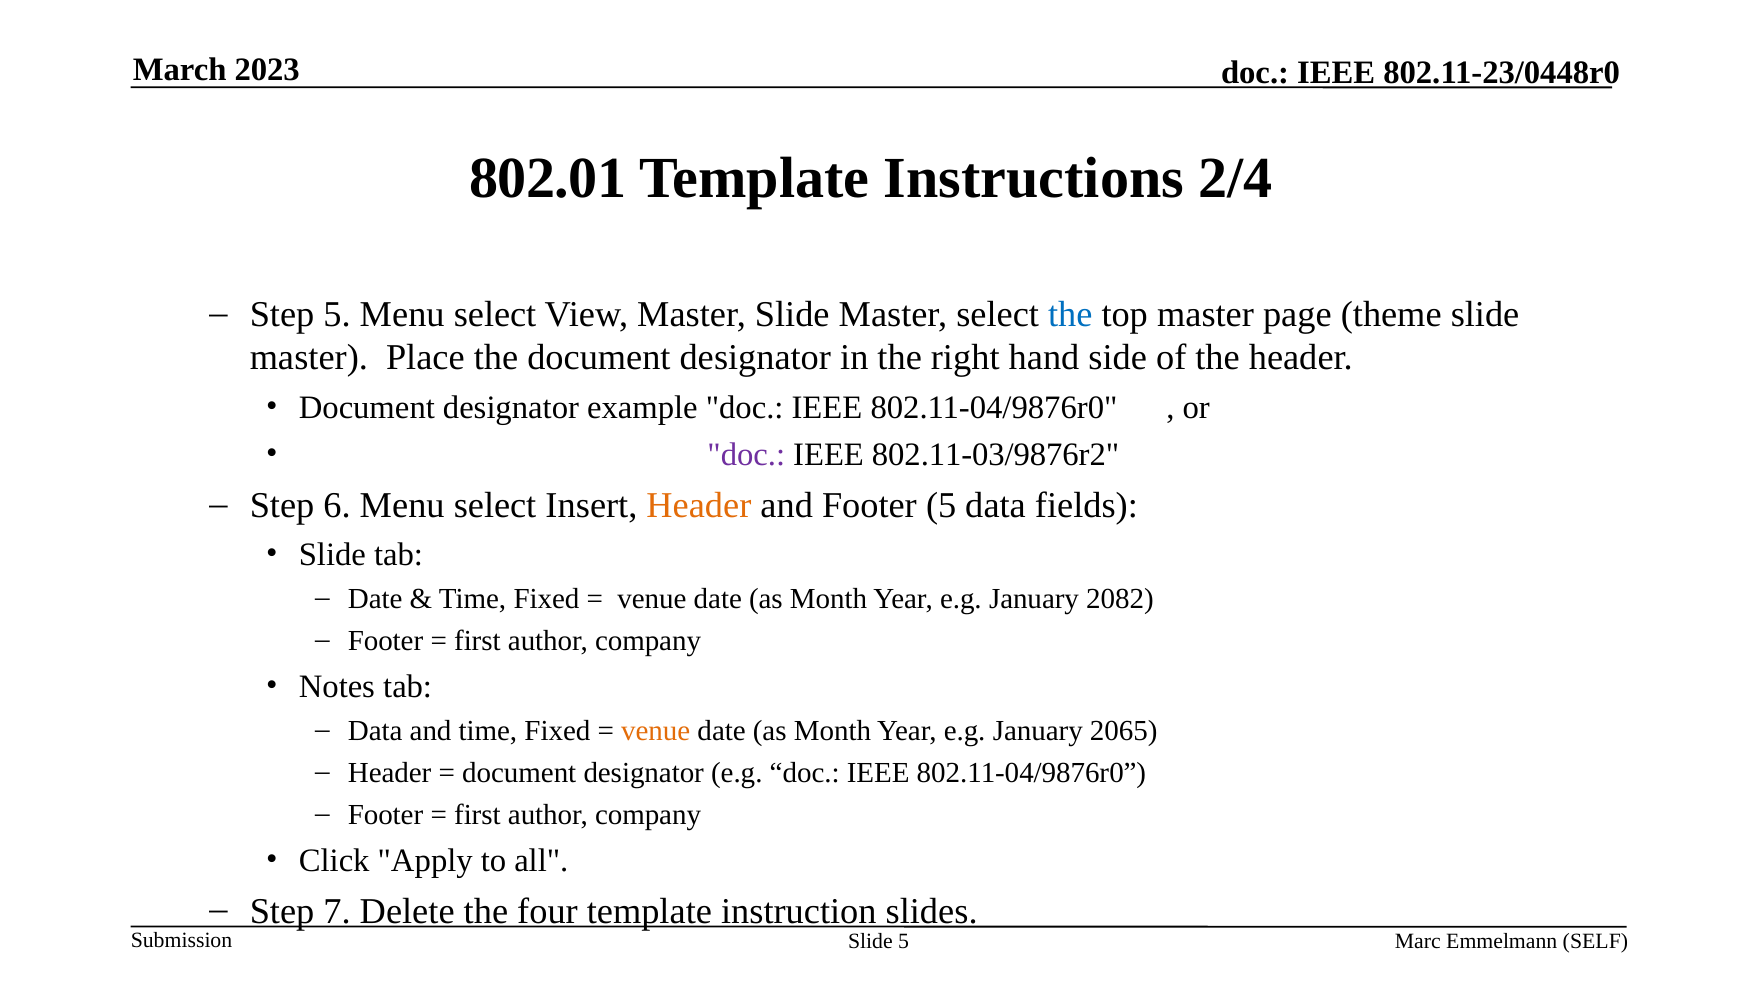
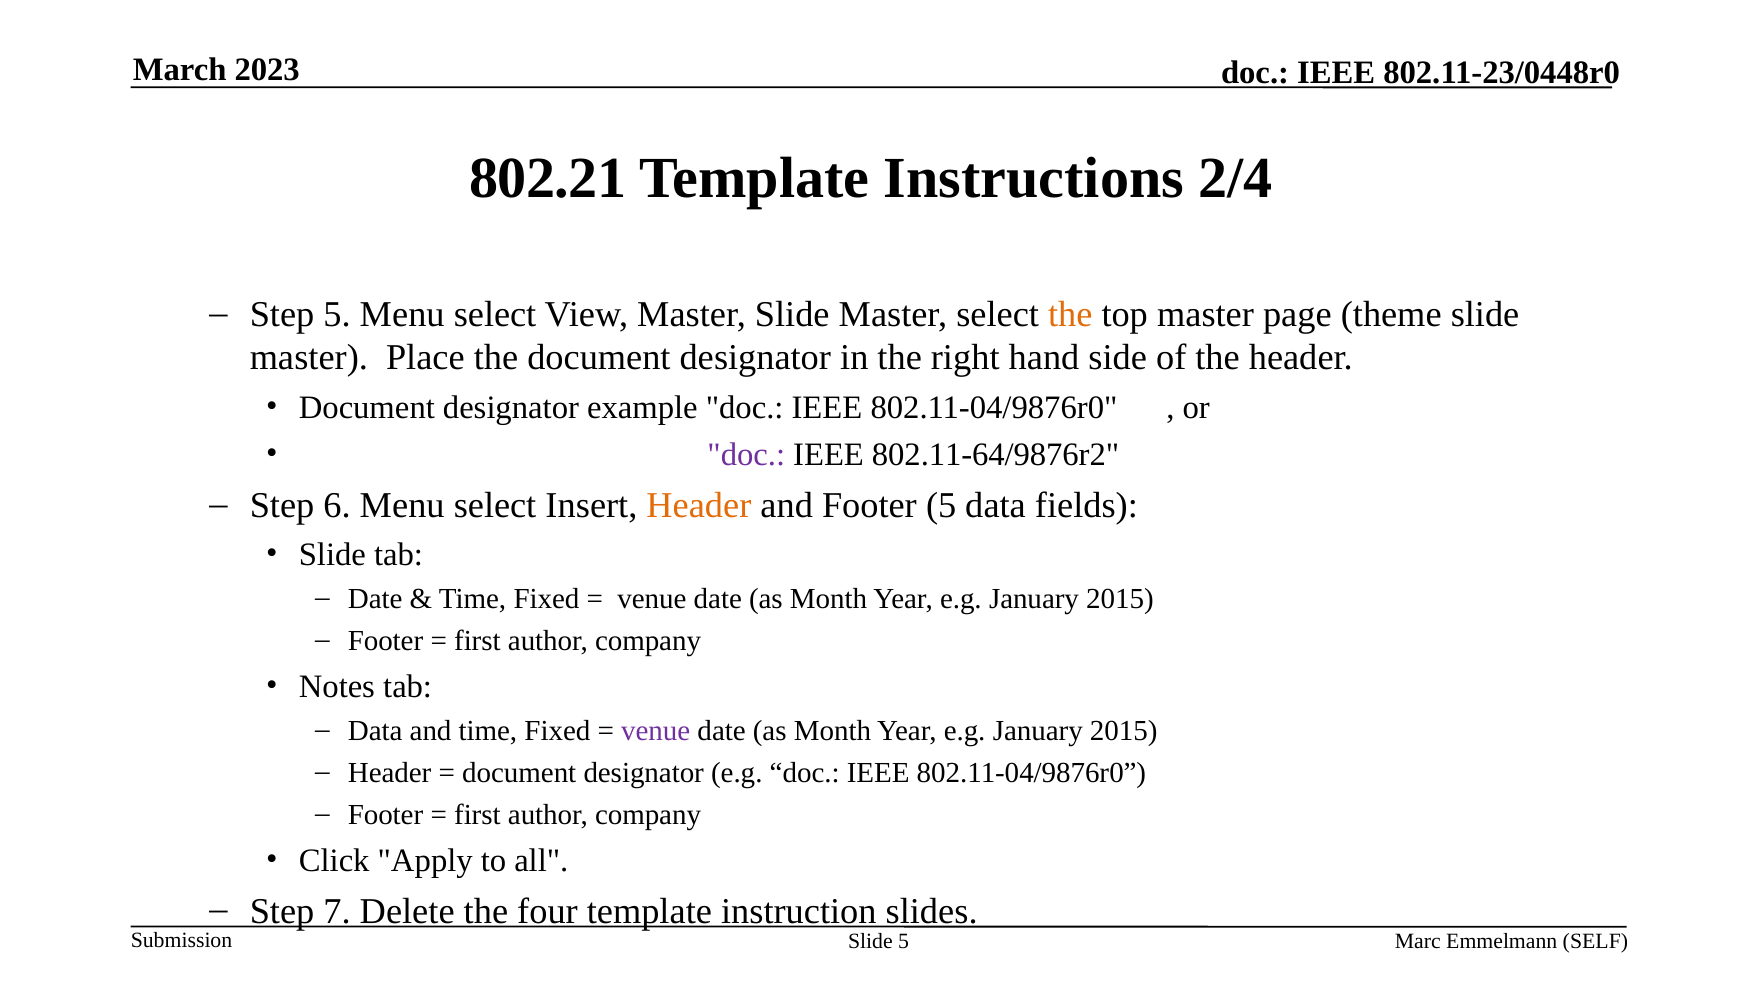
802.01: 802.01 -> 802.21 (548, 178)
the colour: blue -> orange (1070, 314)
802.11-03/9876r2: 802.11-03/9876r2 -> 802.11-64/9876r2 (996, 454)
2082: 2082 -> 2015 (1120, 599)
venue colour: orange -> purple (656, 730)
2065: 2065 -> 2015 (1124, 730)
